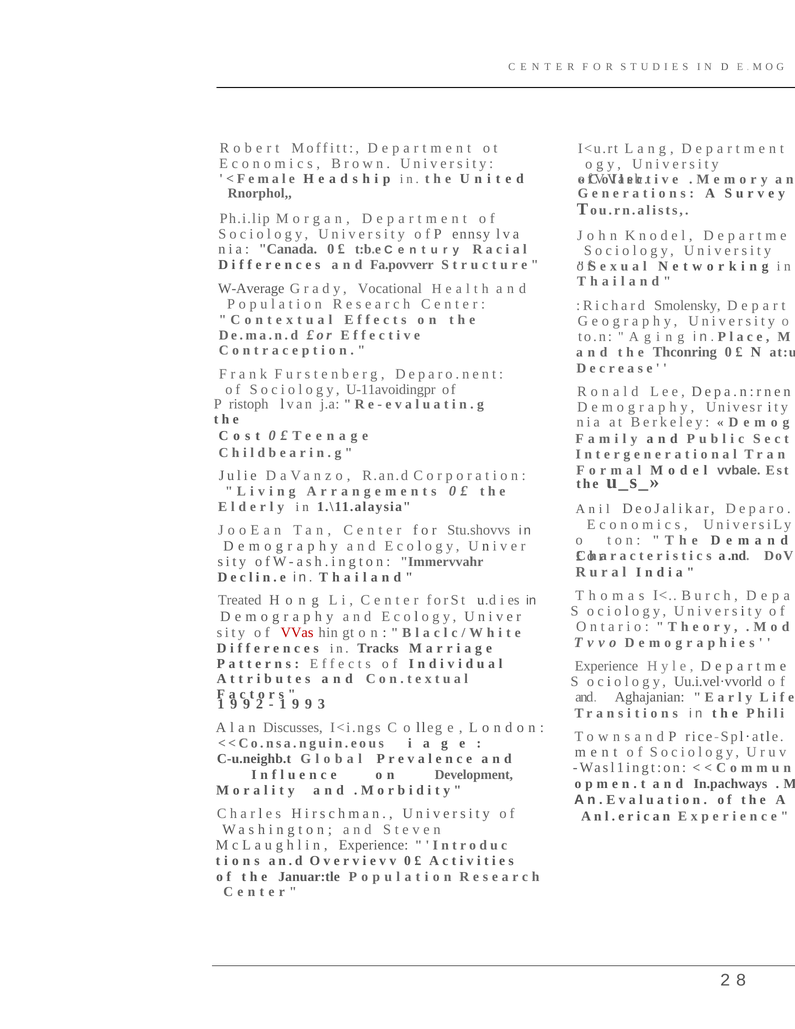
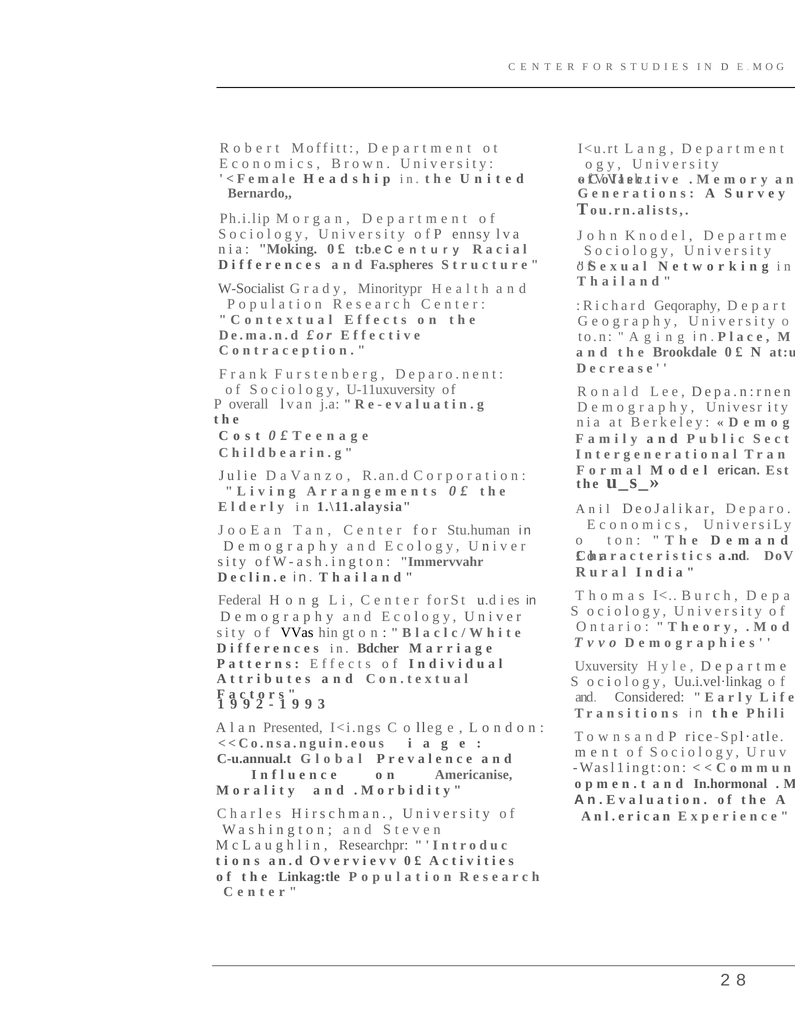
Rnorphol: Rnorphol -> Bernardo (260, 193)
Canada: Canada -> Moking (288, 249)
Fa.povverr: Fa.povverr -> Fa.spheres (402, 265)
W-Average: W-Average -> W-Socialist (251, 288)
Vocational: Vocational -> Minoritypr (390, 288)
Smolensky: Smolensky -> Geqoraphy (687, 306)
Thconring: Thconring -> Brookdale (685, 352)
U-11avoidingpr: U-11avoidingpr -> U-11uxuversity (391, 389)
ristoph: ristoph -> overall (249, 404)
vvbale: vvbale -> erican (739, 470)
Stu.shovvs: Stu.shovvs -> Stu.human (479, 530)
Treated: Treated -> Federal (240, 600)
VVas colour: red -> black (297, 632)
Tracks: Tracks -> Bdcher (378, 648)
Experience: Experience -> Uxuversity (606, 666)
Uu.i.vel·vvorld: Uu.i.vel·vvorld -> Uu.i.vel·linkag (718, 681)
Aghajanian: Aghajanian -> Considered (650, 697)
Discusses: Discusses -> Presented (293, 727)
C-u.neighb.t: C-u.neighb.t -> C-u.annual.t (254, 759)
Development: Development -> Americanise (474, 774)
In.pachways: In.pachways -> In.hormonal (730, 784)
Experience: Experience -> Researchpr (374, 845)
Januar:tle: Januar:tle -> Linkag:tle (309, 876)
